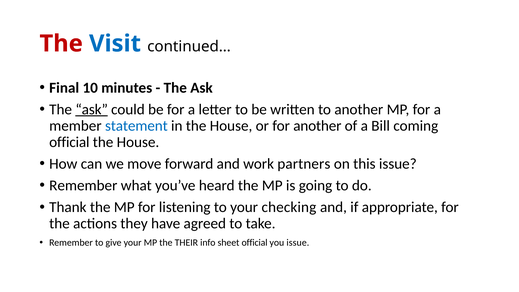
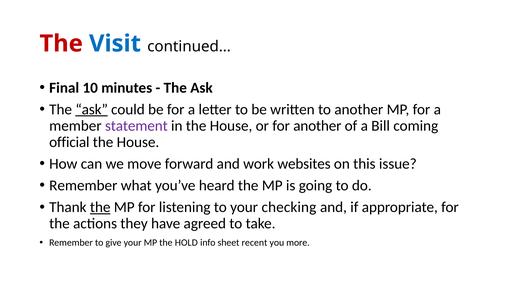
statement colour: blue -> purple (136, 126)
partners: partners -> websites (304, 164)
the underline: none -> present (100, 207)
THEIR: THEIR -> HOLD (186, 242)
sheet official: official -> recent (254, 242)
you issue: issue -> more (298, 242)
